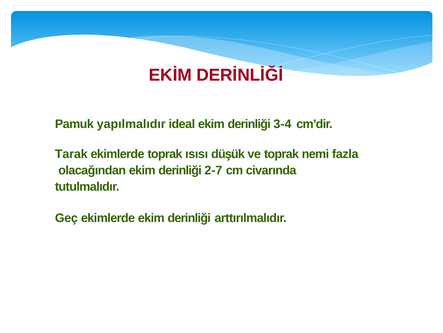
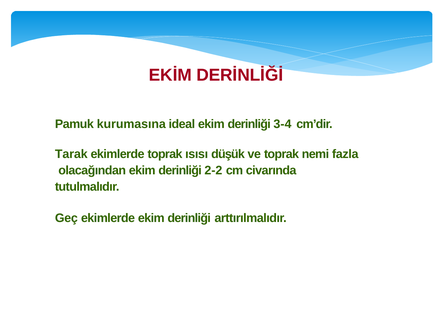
yapılmalıdır: yapılmalıdır -> kurumasına (131, 124)
2-7: 2-7 -> 2-2 (213, 170)
